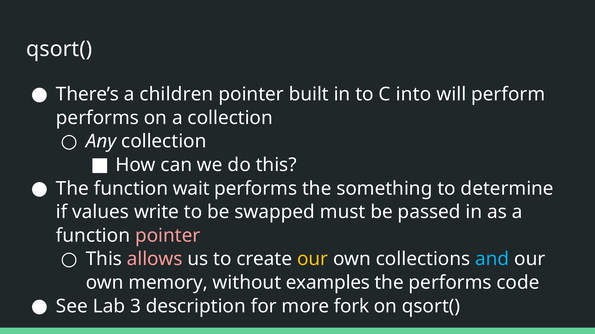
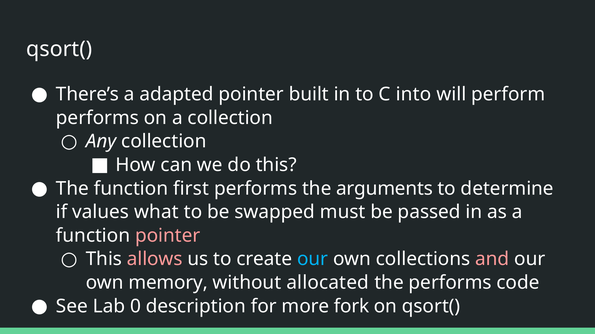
children: children -> adapted (176, 94)
wait: wait -> first (191, 189)
something: something -> arguments (384, 189)
write: write -> what (156, 212)
our colour: yellow -> light blue (313, 260)
and colour: light blue -> pink (492, 260)
examples: examples -> allocated (328, 283)
3: 3 -> 0 (135, 307)
